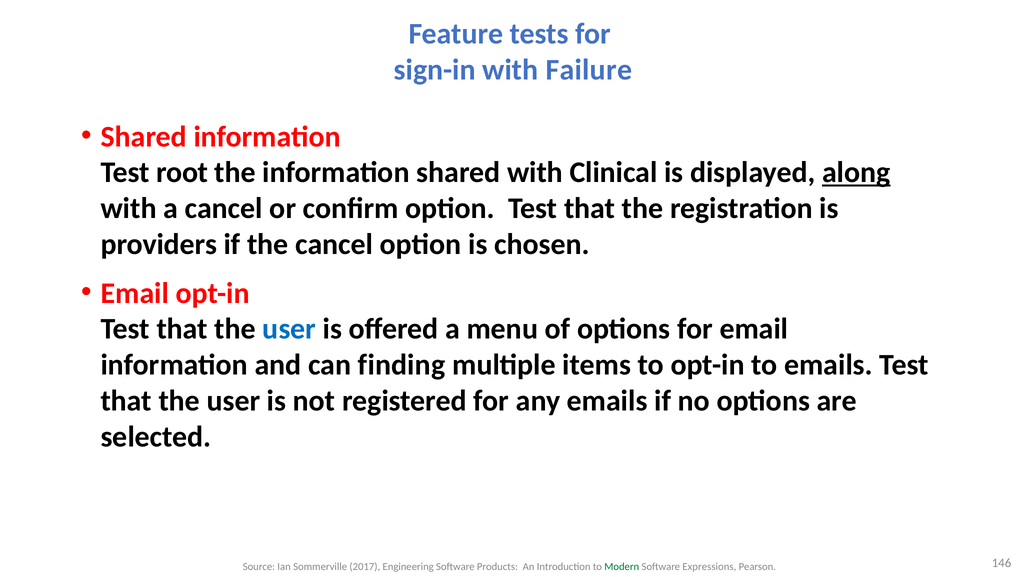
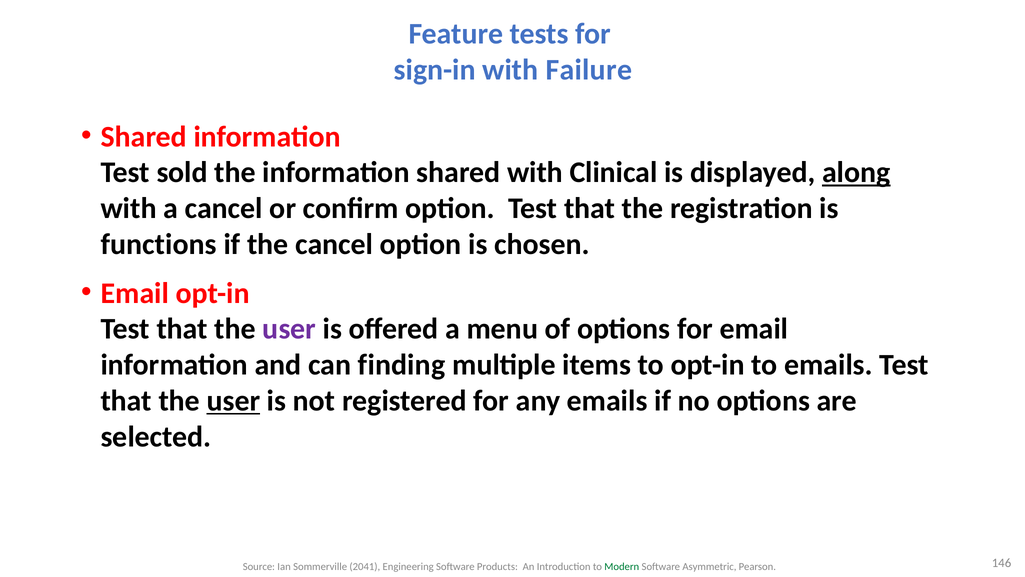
root: root -> sold (182, 172)
providers: providers -> functions (159, 244)
user colour: blue -> purple (289, 329)
user underline: none -> present (233, 401)
2017: 2017 -> 2041 (365, 566)
Expressions: Expressions -> Asymmetric (709, 566)
